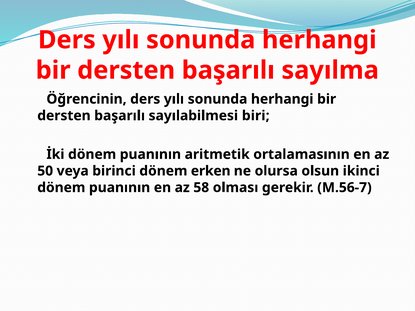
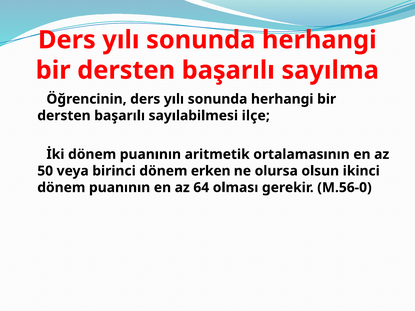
biri: biri -> ilçe (256, 116)
58: 58 -> 64 (201, 188)
M.56-7: M.56-7 -> M.56-0 (344, 188)
